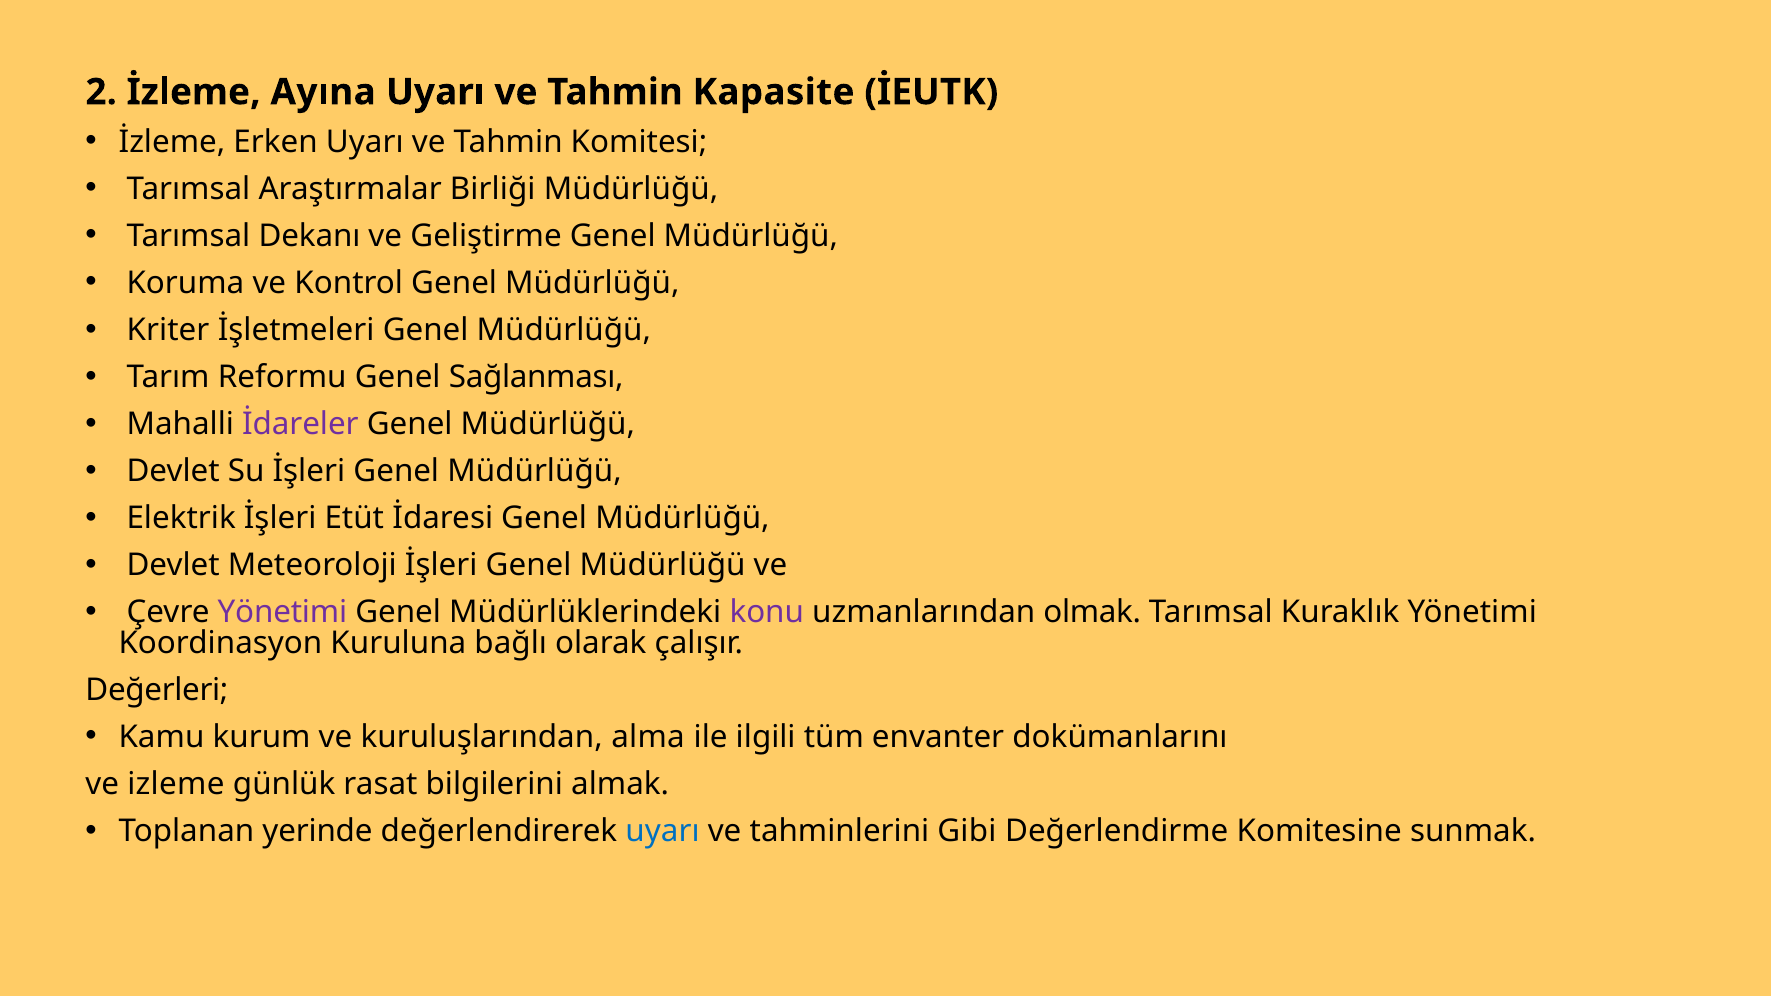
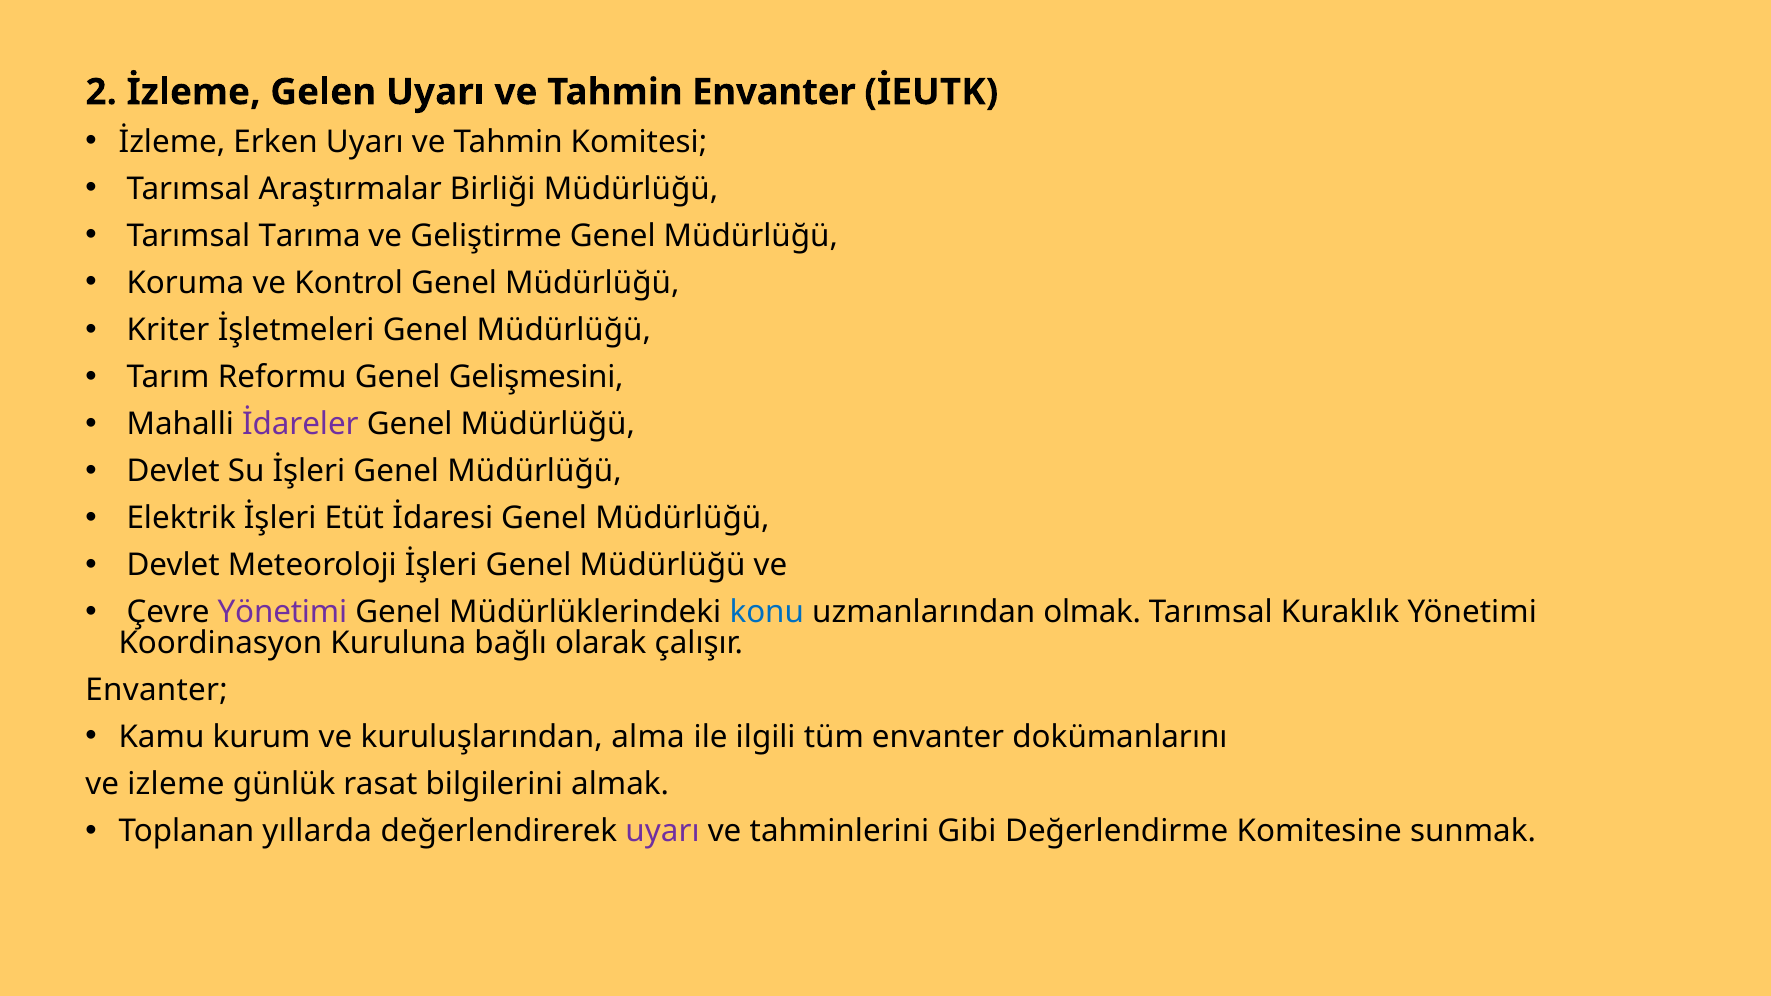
Ayına: Ayına -> Gelen (323, 92)
Tahmin Kapasite: Kapasite -> Envanter (774, 92)
Dekanı: Dekanı -> Tarıma (310, 236)
Sağlanması: Sağlanması -> Gelişmesini (536, 377)
konu colour: purple -> blue (767, 613)
Değerleri: Değerleri -> Envanter (157, 690)
yerinde: yerinde -> yıllarda (317, 831)
uyarı colour: blue -> purple (663, 831)
